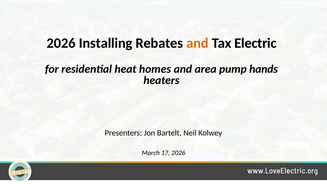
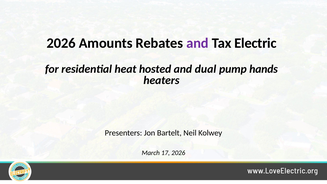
Installing: Installing -> Amounts (106, 43)
and colour: orange -> purple (197, 43)
homes: homes -> hosted (155, 69)
area: area -> dual (206, 69)
